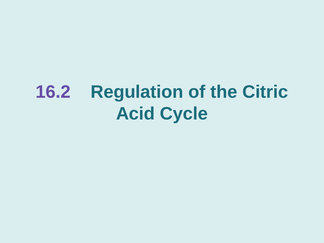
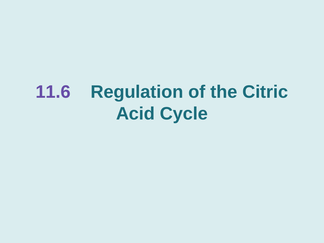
16.2: 16.2 -> 11.6 (53, 92)
